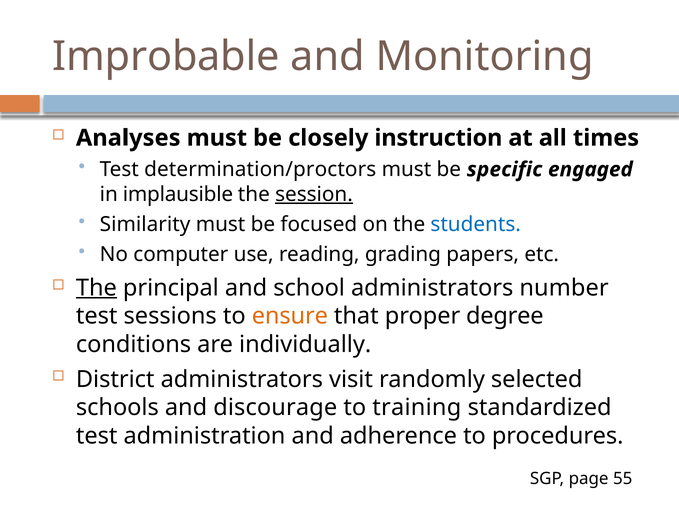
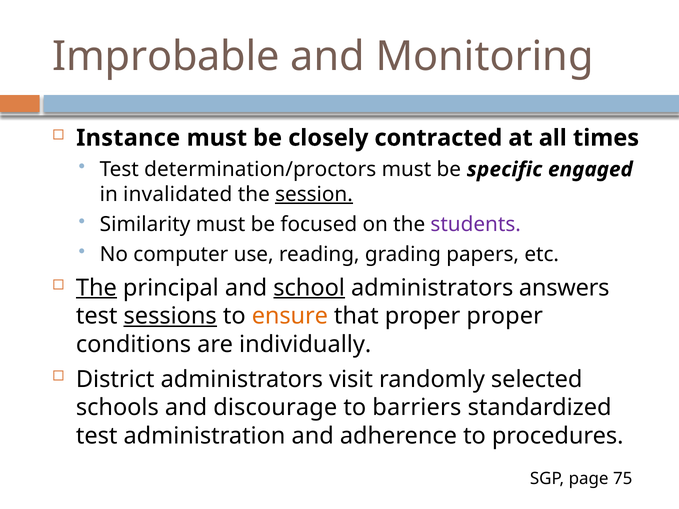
Analyses: Analyses -> Instance (128, 138)
instruction: instruction -> contracted (438, 138)
implausible: implausible -> invalidated (178, 194)
students colour: blue -> purple (476, 224)
school underline: none -> present (309, 288)
number: number -> answers (564, 288)
sessions underline: none -> present (170, 316)
proper degree: degree -> proper (505, 316)
training: training -> barriers (417, 408)
55: 55 -> 75 (623, 479)
